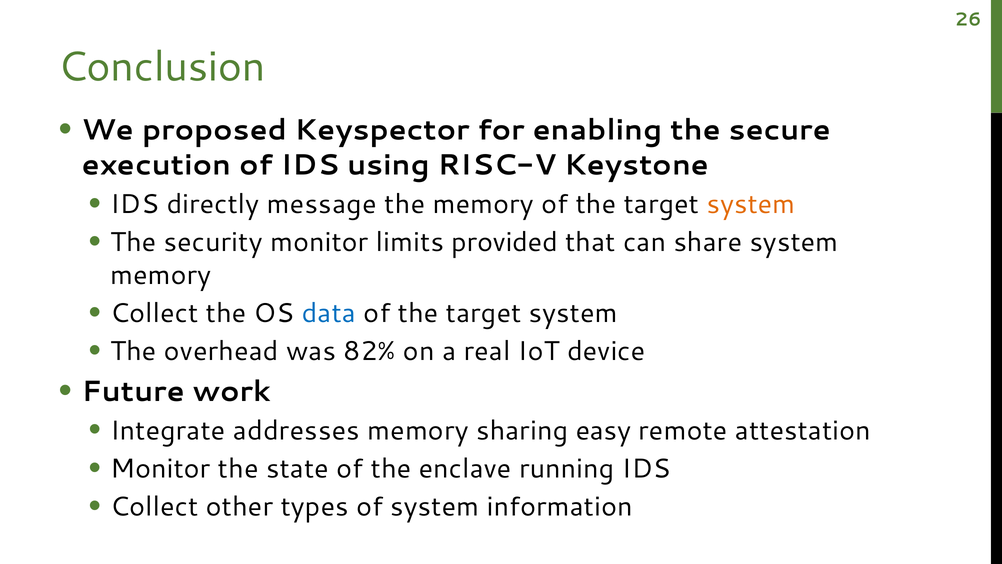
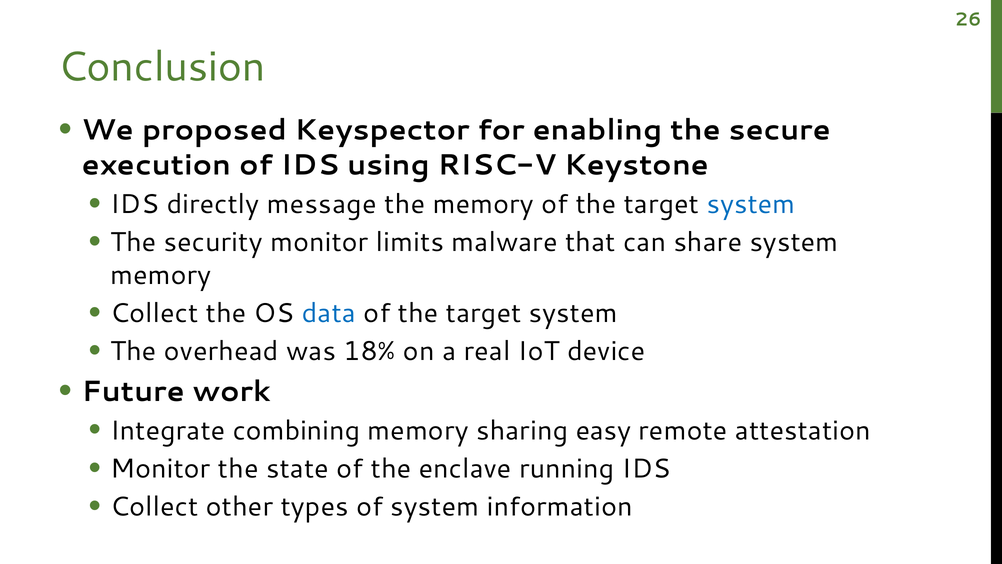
system colour: orange -> blue (751, 204)
provided: provided -> malware (505, 242)
82%: 82% -> 18% (369, 351)
addresses: addresses -> combining (296, 430)
